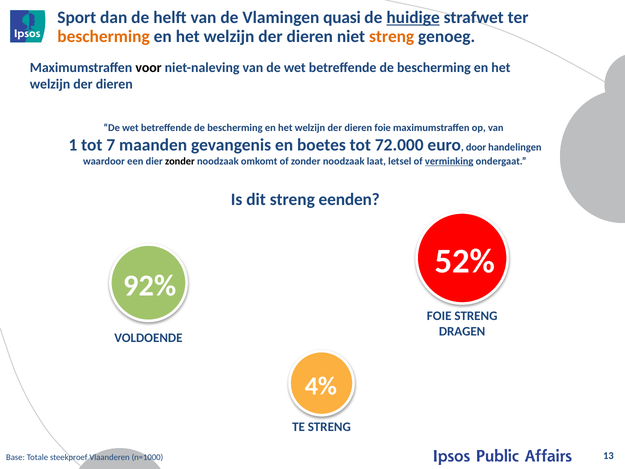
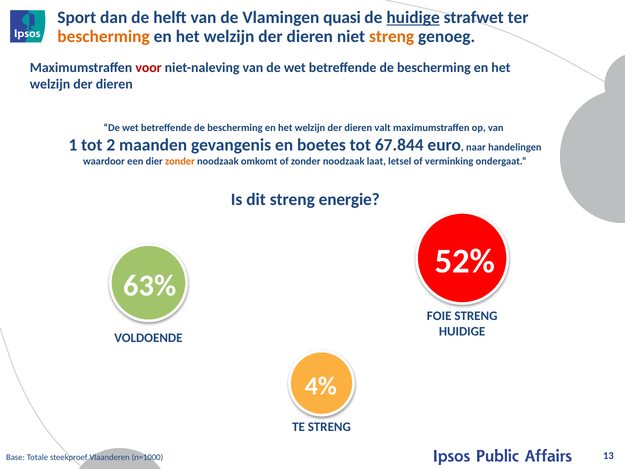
voor colour: black -> red (149, 68)
dieren foie: foie -> valt (383, 128)
7: 7 -> 2 (111, 145)
72.000: 72.000 -> 67.844 (399, 145)
door: door -> naar (476, 147)
zonder colour: black -> orange (180, 161)
verminking underline: present -> none (449, 161)
eenden: eenden -> energie (349, 199)
92%: 92% -> 63% (150, 286)
DRAGEN: DRAGEN -> HUIDIGE (462, 331)
